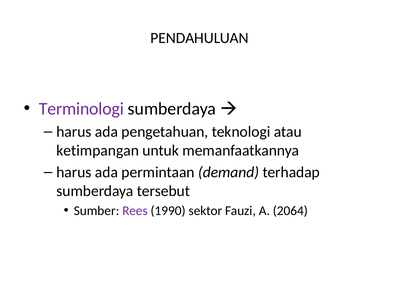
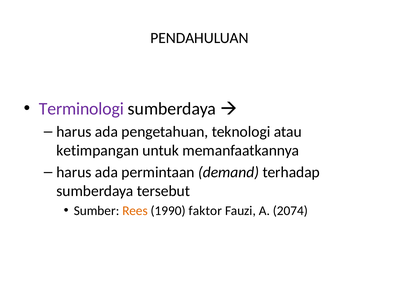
Rees colour: purple -> orange (135, 210)
sektor: sektor -> faktor (205, 210)
2064: 2064 -> 2074 (290, 210)
